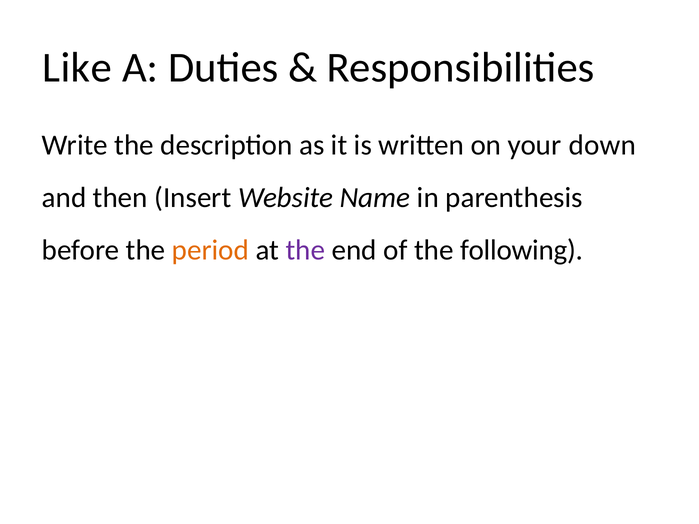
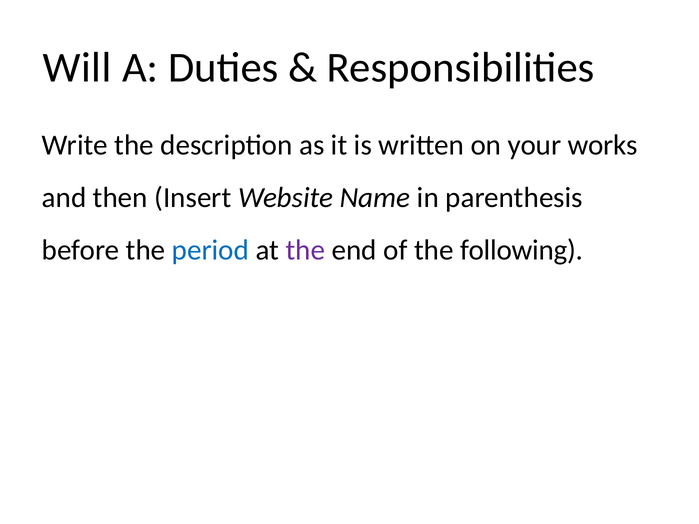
Like: Like -> Will (77, 68)
down: down -> works (603, 145)
period colour: orange -> blue (211, 250)
